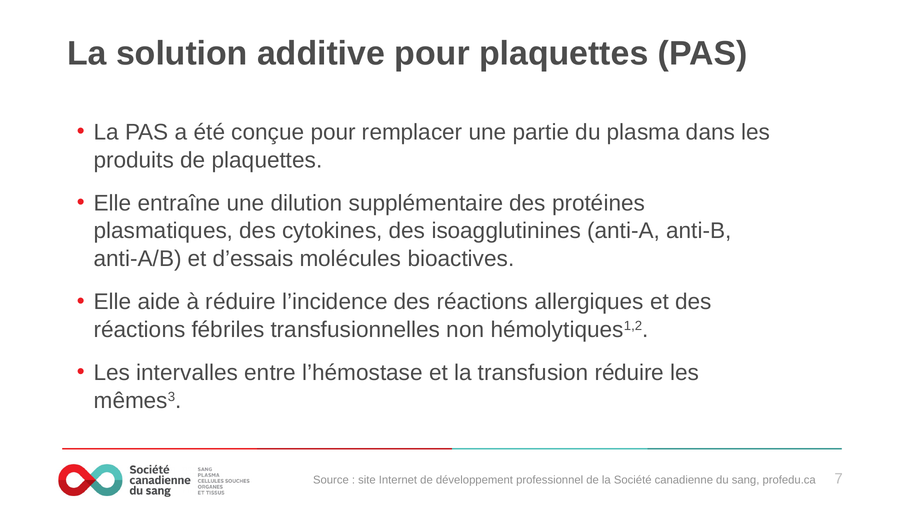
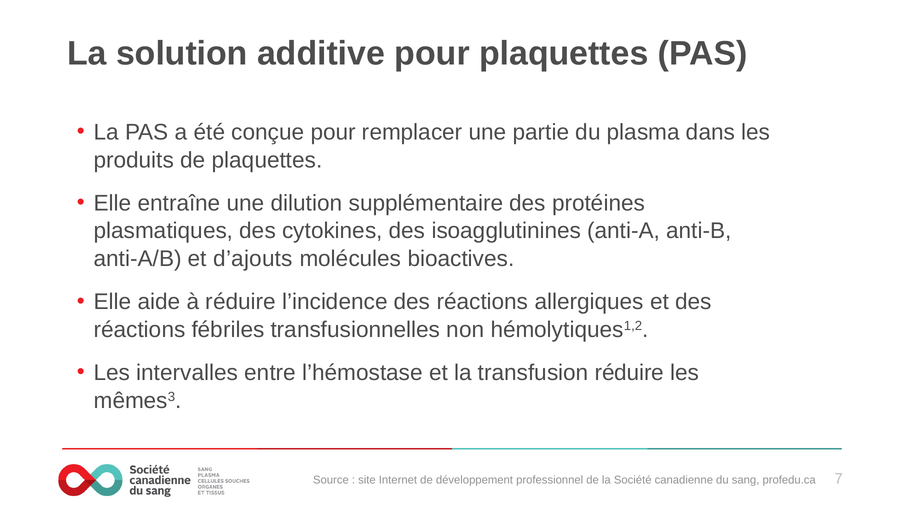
d’essais: d’essais -> d’ajouts (253, 259)
